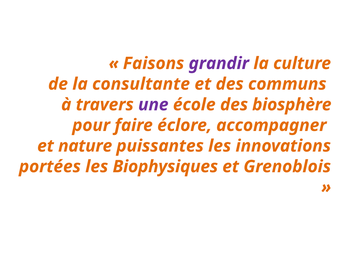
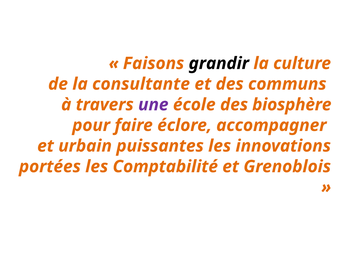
grandir colour: purple -> black (219, 63)
nature: nature -> urbain (85, 146)
Biophysiques: Biophysiques -> Comptabilité (165, 167)
